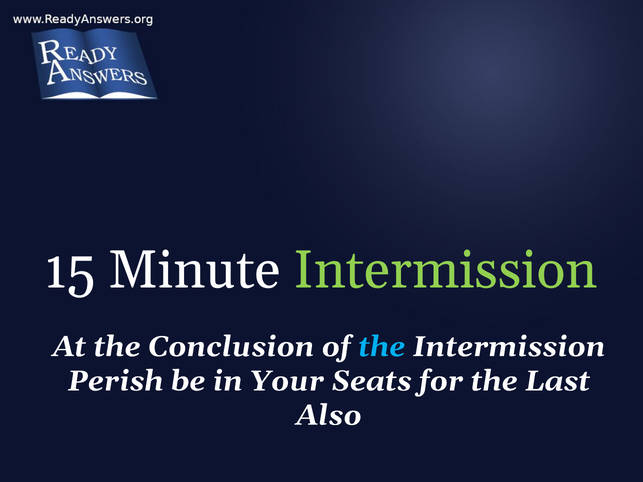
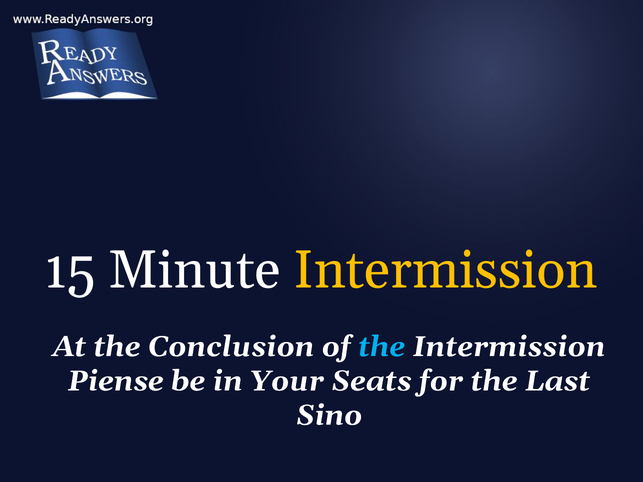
Intermission colour: light green -> yellow (445, 270)
Perish: Perish -> Piense (116, 381)
Also: Also -> Sino (329, 416)
